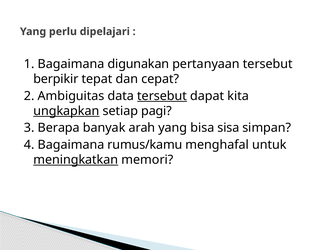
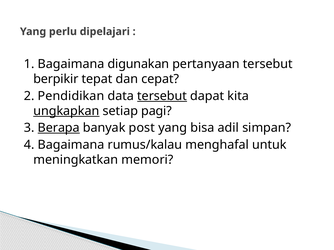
Ambiguitas: Ambiguitas -> Pendidikan (71, 96)
Berapa underline: none -> present (59, 128)
arah: arah -> post (142, 128)
sisa: sisa -> adil (228, 128)
rumus/kamu: rumus/kamu -> rumus/kalau (145, 145)
meningkatkan underline: present -> none (76, 160)
